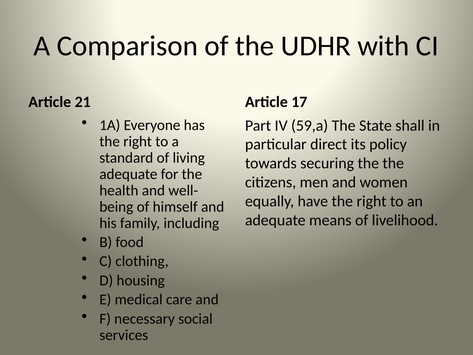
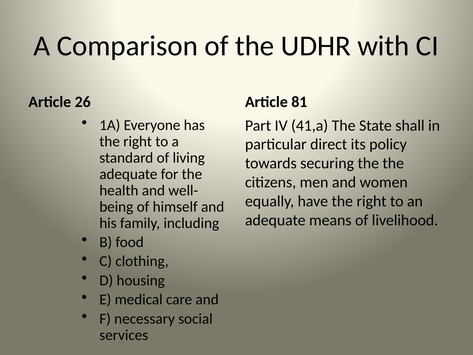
21: 21 -> 26 (83, 102)
17: 17 -> 81 (299, 102)
59,a: 59,a -> 41,a (310, 125)
